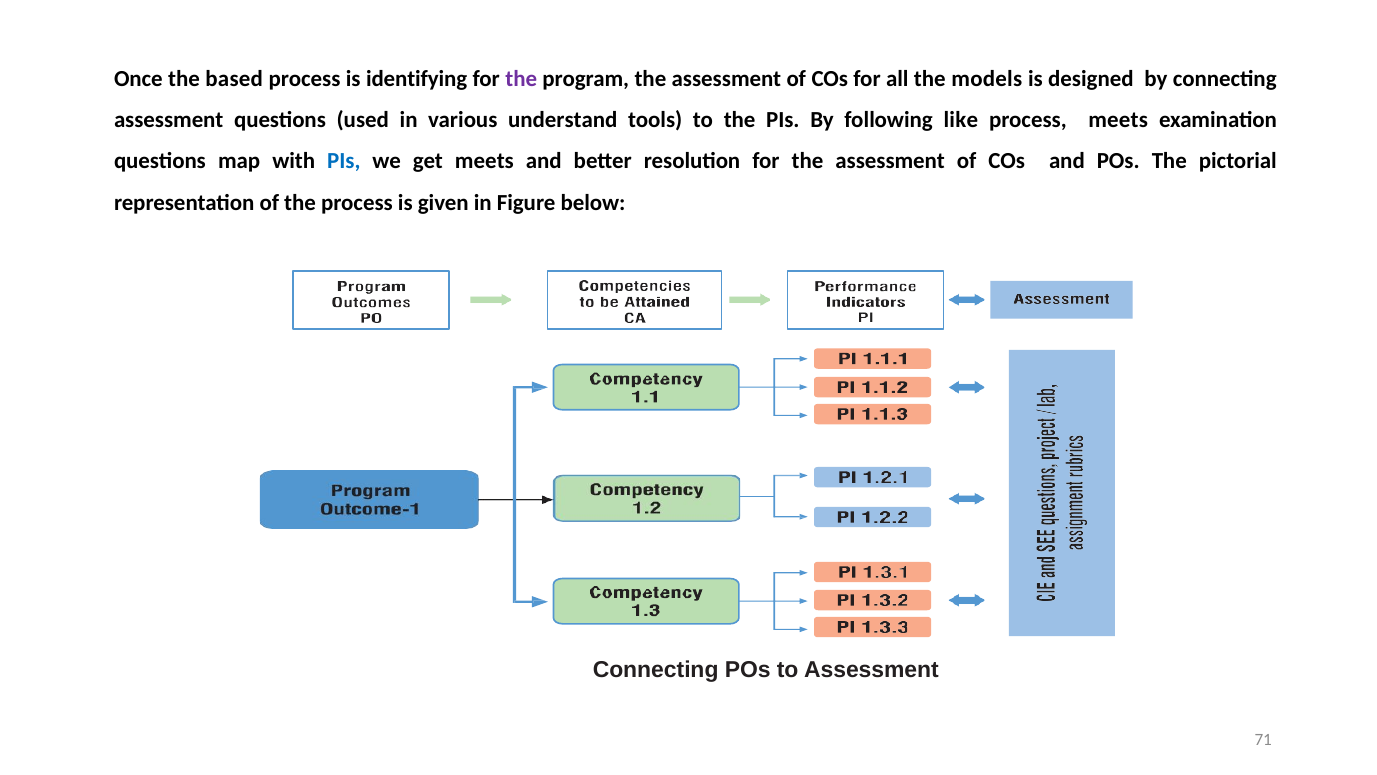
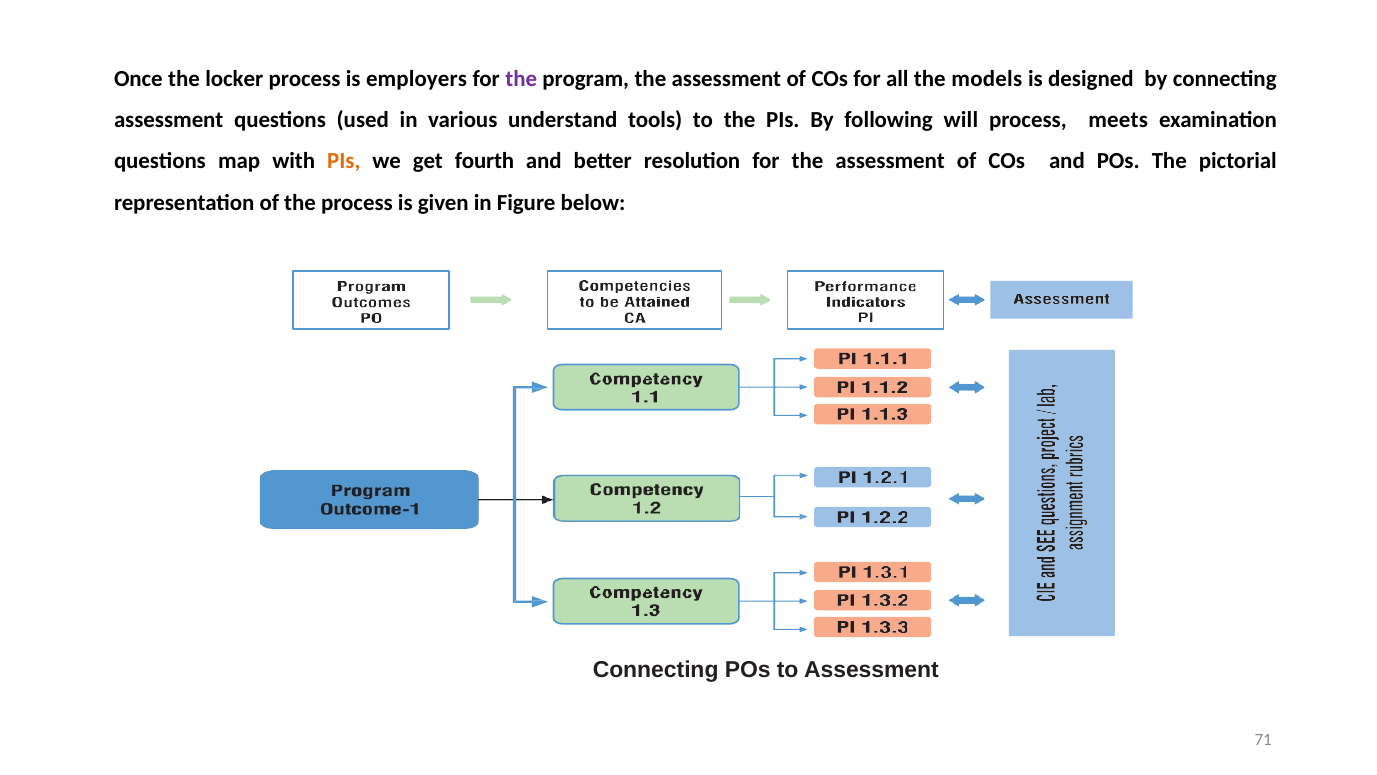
based: based -> locker (234, 79)
identifying: identifying -> employers (416, 79)
like: like -> will (961, 120)
PIs colour: blue -> orange (344, 161)
get meets: meets -> fourth (485, 161)
